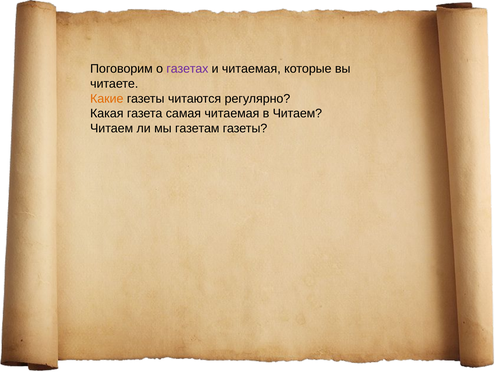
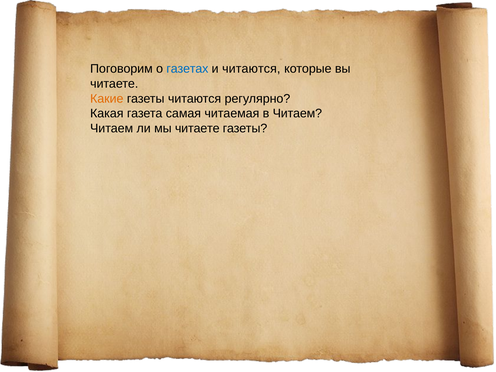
газетах colour: purple -> blue (187, 69)
и читаемая: читаемая -> читаются (251, 69)
мы газетам: газетам -> читаете (197, 128)
